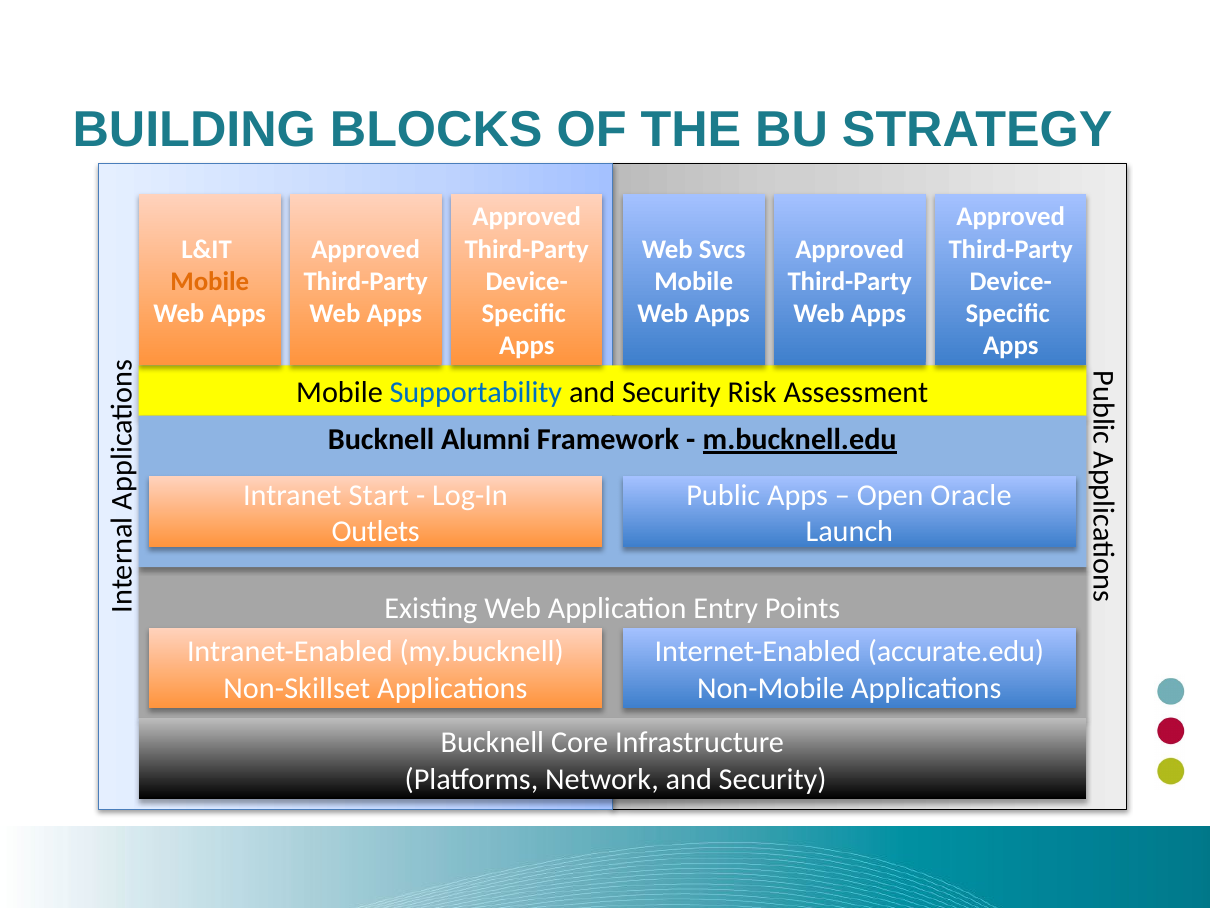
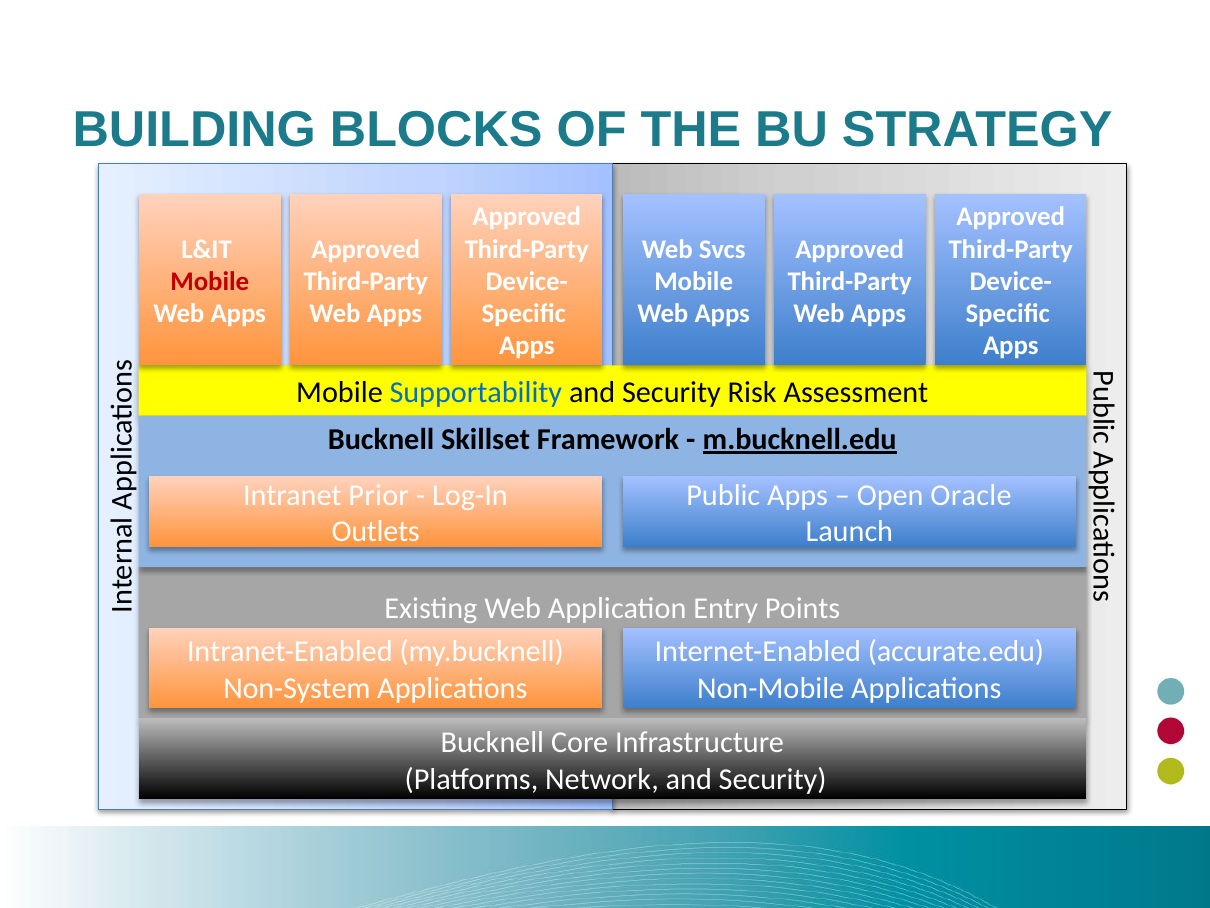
Mobile colour: orange -> red (210, 281)
Alumni: Alumni -> Skillset (486, 439)
Start: Start -> Prior (379, 495)
Non-Skillset: Non-Skillset -> Non-System (297, 688)
